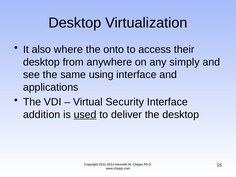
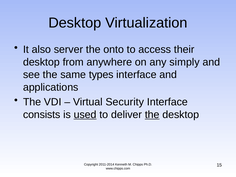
where: where -> server (68, 50)
using: using -> types (101, 75)
addition: addition -> consists (42, 115)
the underline: none -> present (152, 115)
